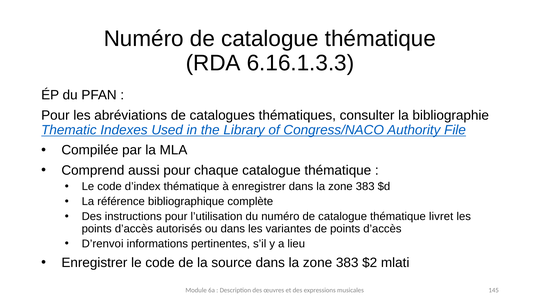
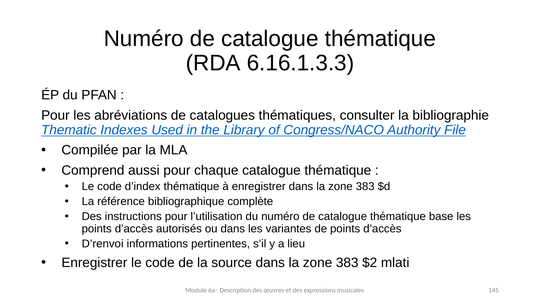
livret: livret -> base (441, 216)
